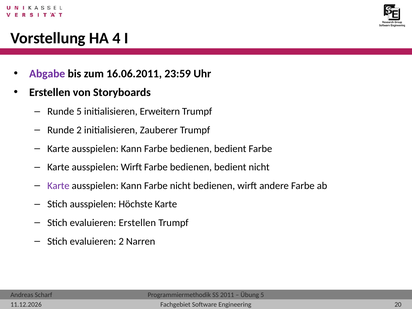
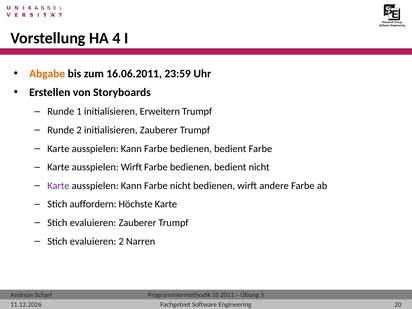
Abgabe colour: purple -> orange (47, 74)
Runde 5: 5 -> 1 (79, 112)
Stich ausspielen: ausspielen -> auffordern (93, 204)
evaluieren Erstellen: Erstellen -> Zauberer (137, 223)
